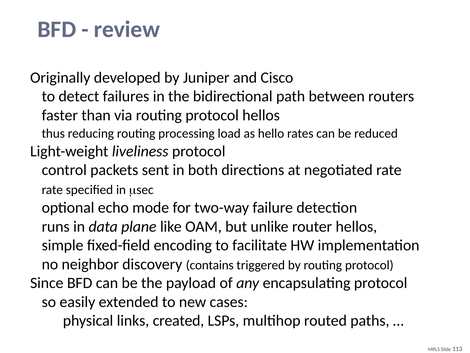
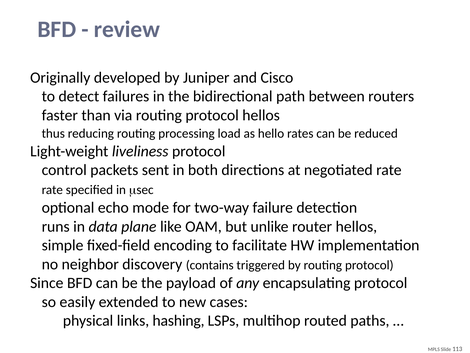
created: created -> hashing (178, 320)
